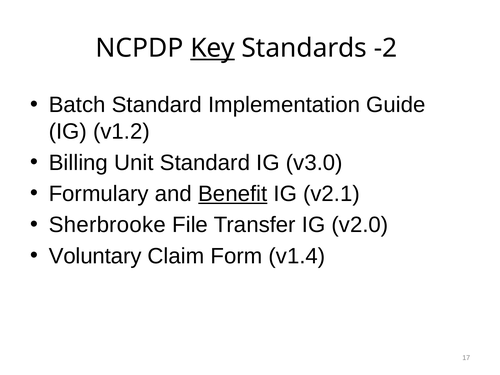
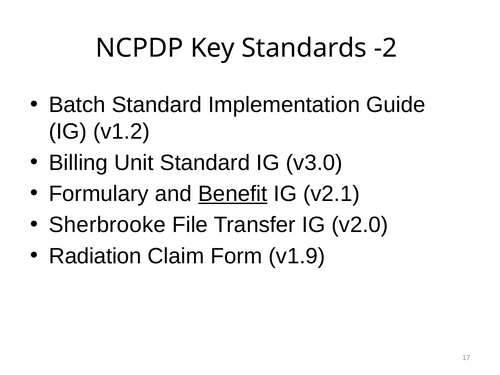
Key underline: present -> none (213, 48)
Voluntary: Voluntary -> Radiation (95, 256)
v1.4: v1.4 -> v1.9 (297, 256)
